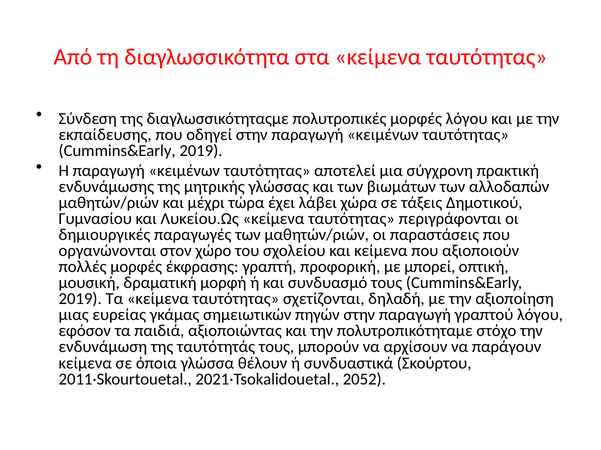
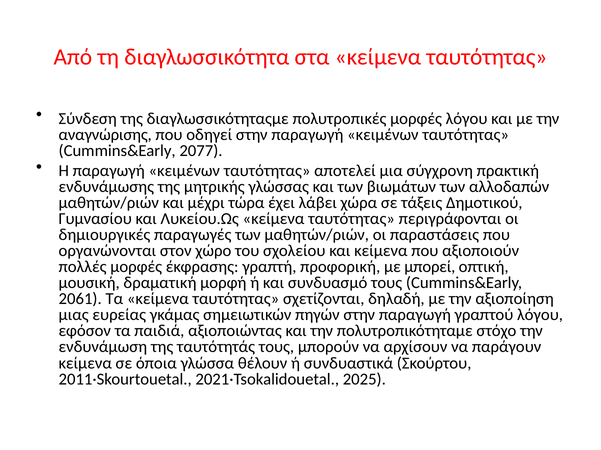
εκπαίδευσης: εκπαίδευσης -> αναγνώρισης (105, 135)
2019: 2019 -> 2077 (201, 151)
2019: 2019 -> 2061 (80, 299)
2052: 2052 -> 2025 (364, 380)
